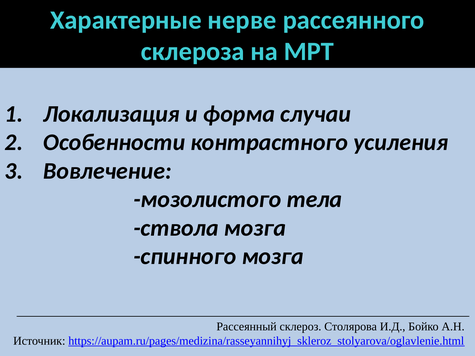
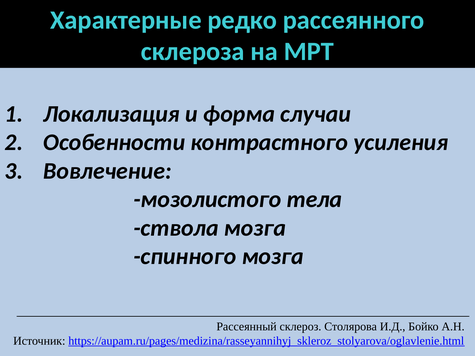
нерве: нерве -> редко (242, 20)
